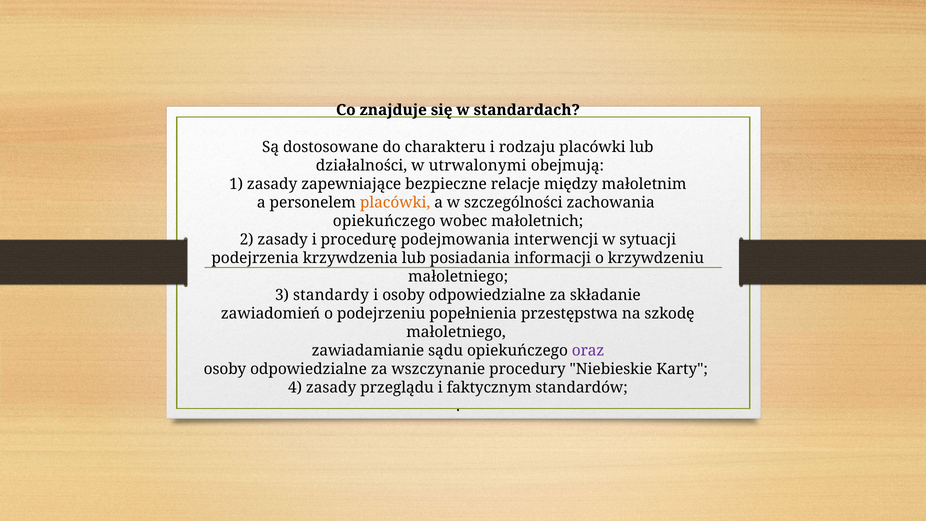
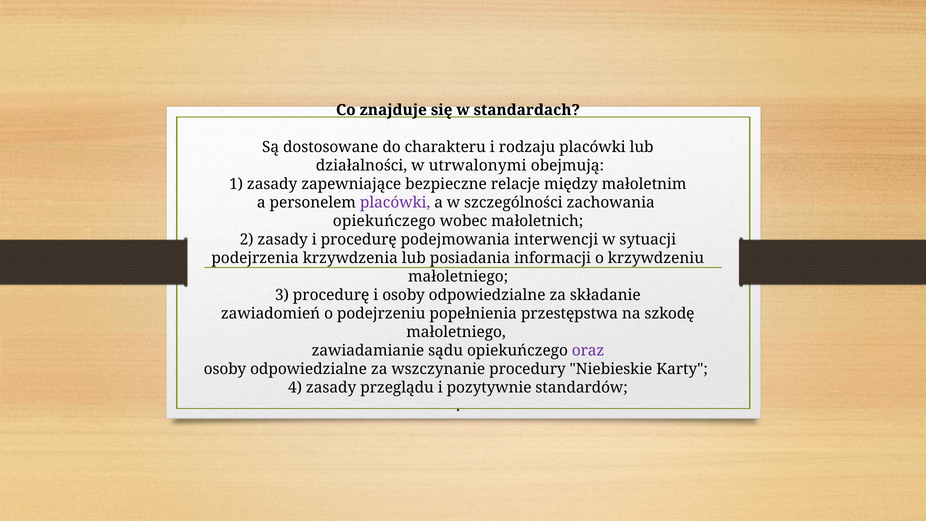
placówki colour: orange -> purple (395, 203)
3 standardy: standardy -> procedurę (331, 295)
faktycznym: faktycznym -> pozytywnie (489, 388)
